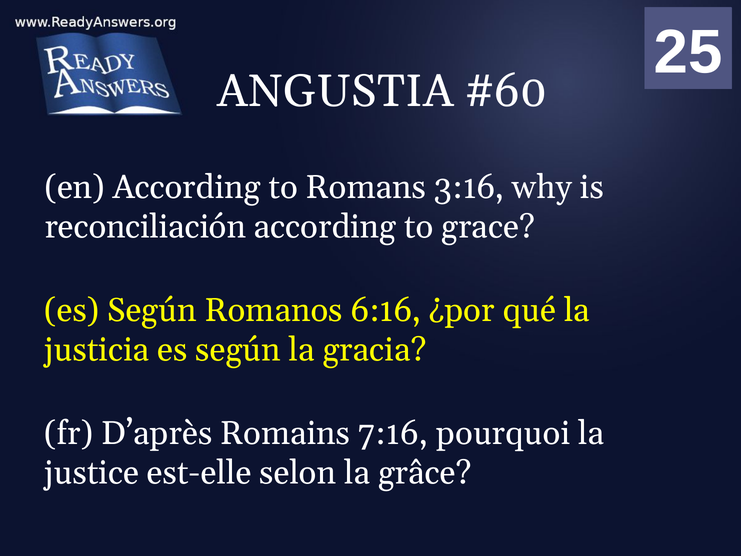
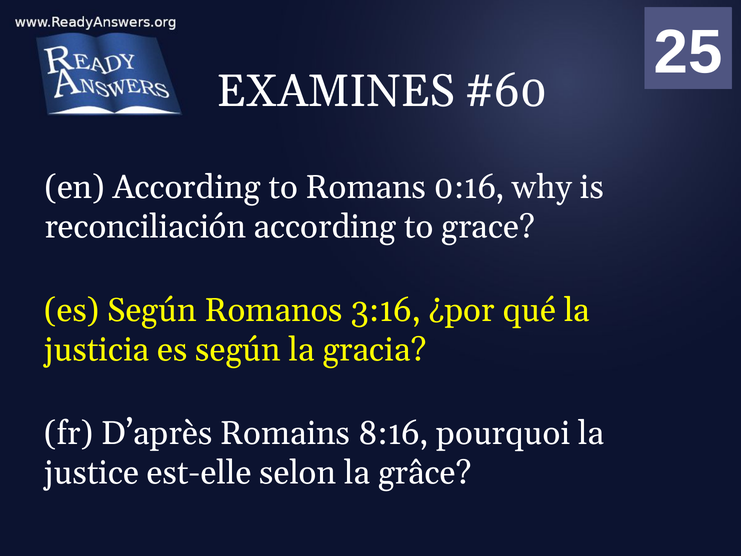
ANGUSTIA: ANGUSTIA -> EXAMINES (336, 91)
3:16: 3:16 -> 0:16 (469, 187)
6:16: 6:16 -> 3:16 (386, 310)
7:16: 7:16 -> 8:16 (393, 433)
